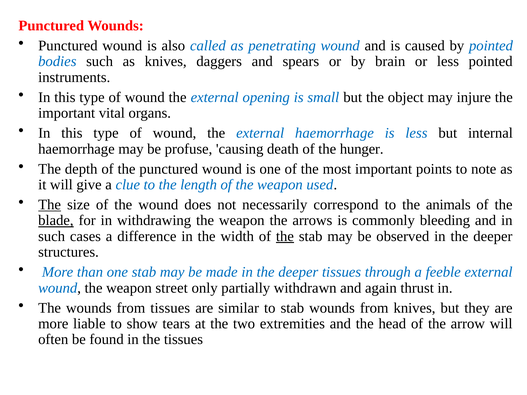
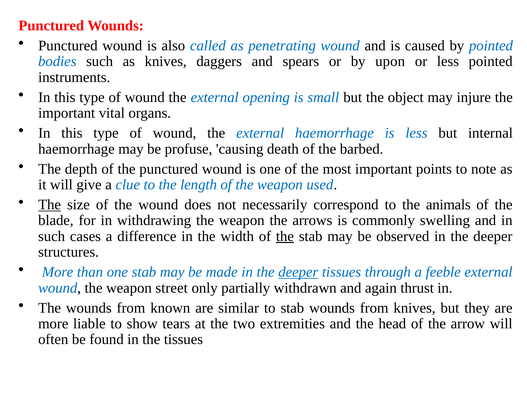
brain: brain -> upon (390, 61)
hunger: hunger -> barbed (362, 149)
blade underline: present -> none (56, 221)
bleeding: bleeding -> swelling (445, 221)
deeper underline: none -> present (298, 272)
from tissues: tissues -> known (170, 308)
